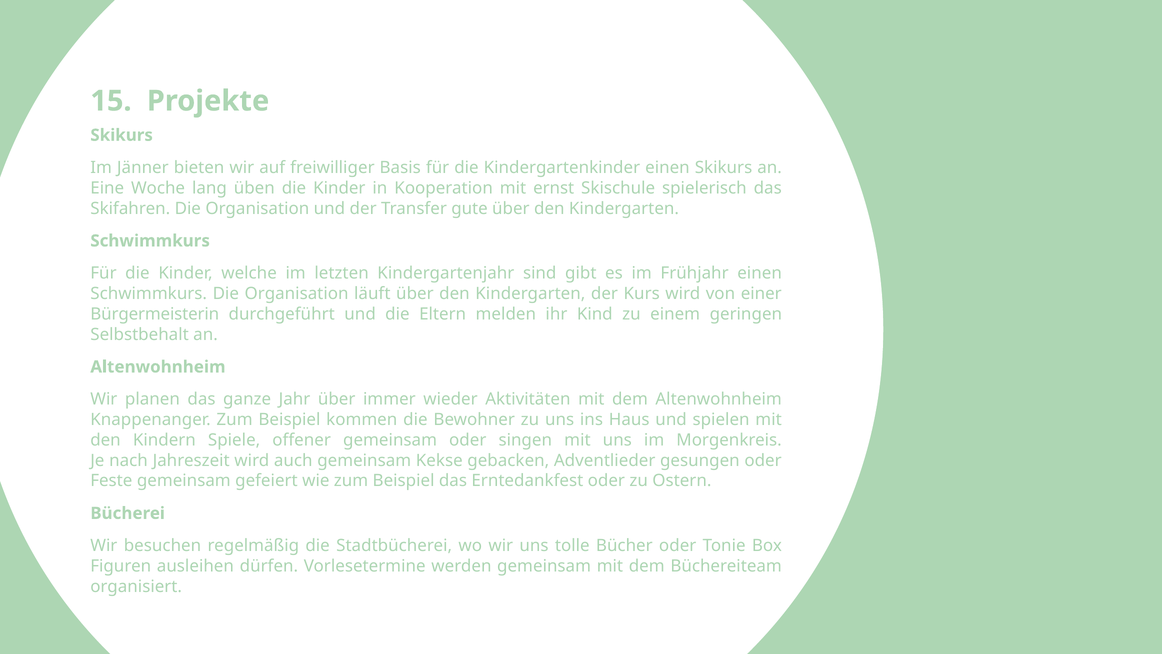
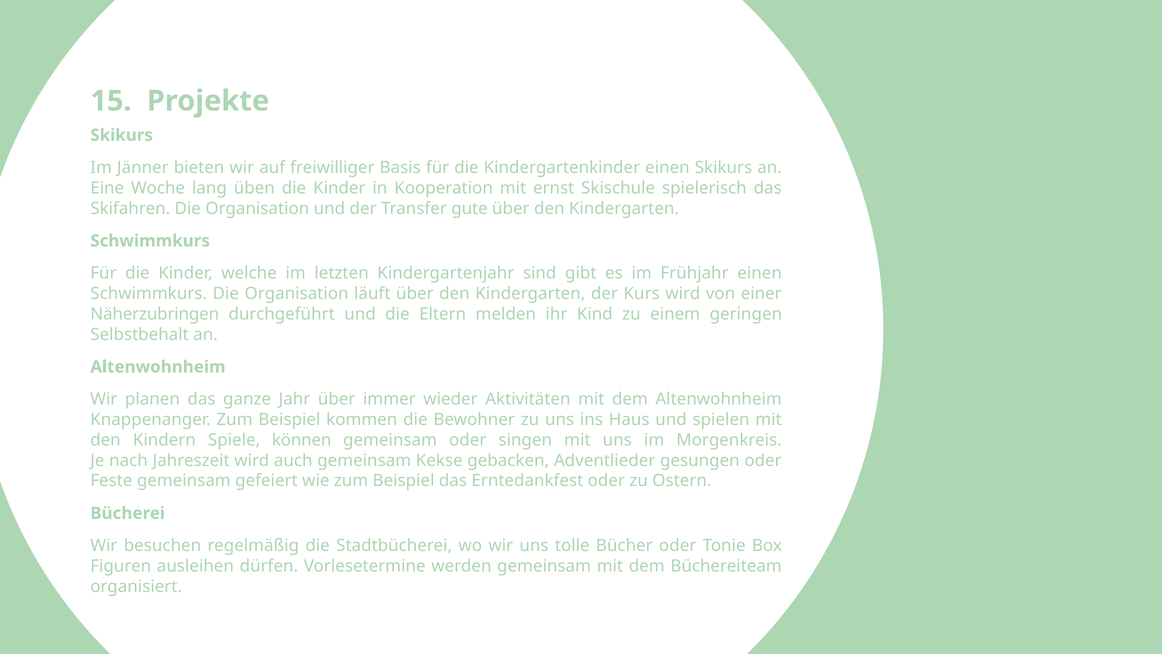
Bürgermeisterin: Bürgermeisterin -> Näherzubringen (155, 314)
offener: offener -> können (302, 440)
